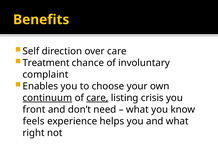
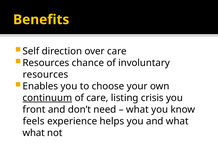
Treatment: Treatment -> Resources (46, 63)
complaint: complaint -> resources (45, 74)
care underline: present -> none (97, 98)
right: right -> what (34, 132)
